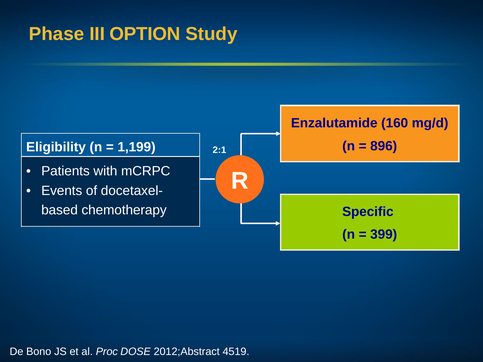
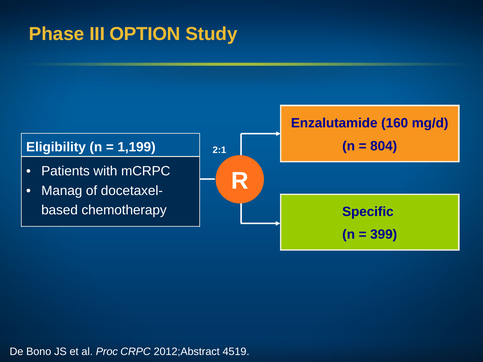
896: 896 -> 804 (384, 146)
Events: Events -> Manag (62, 191)
DOSE: DOSE -> CRPC (136, 352)
